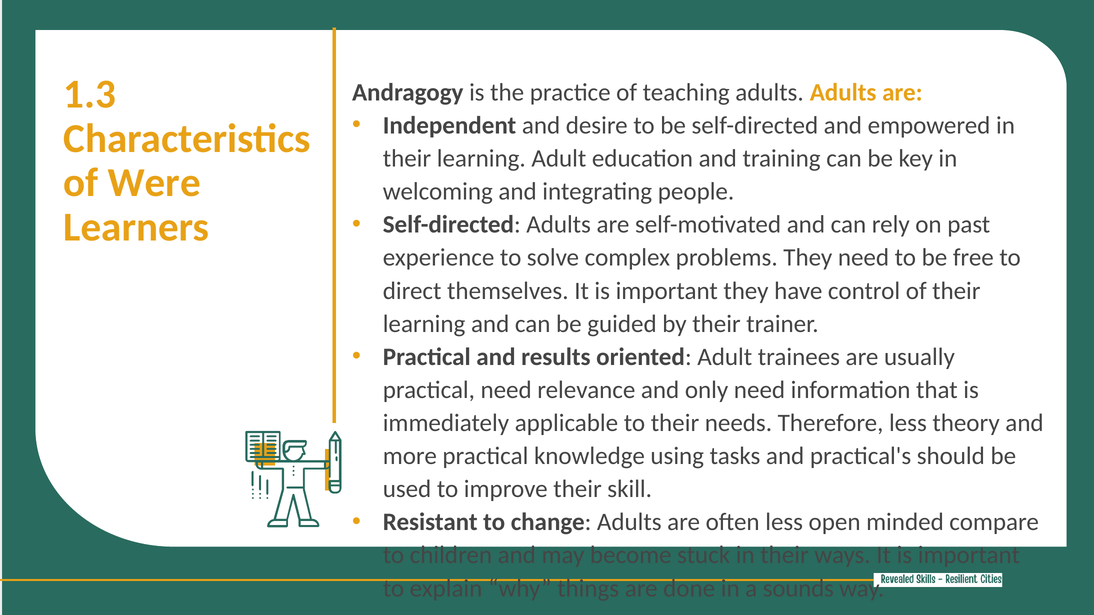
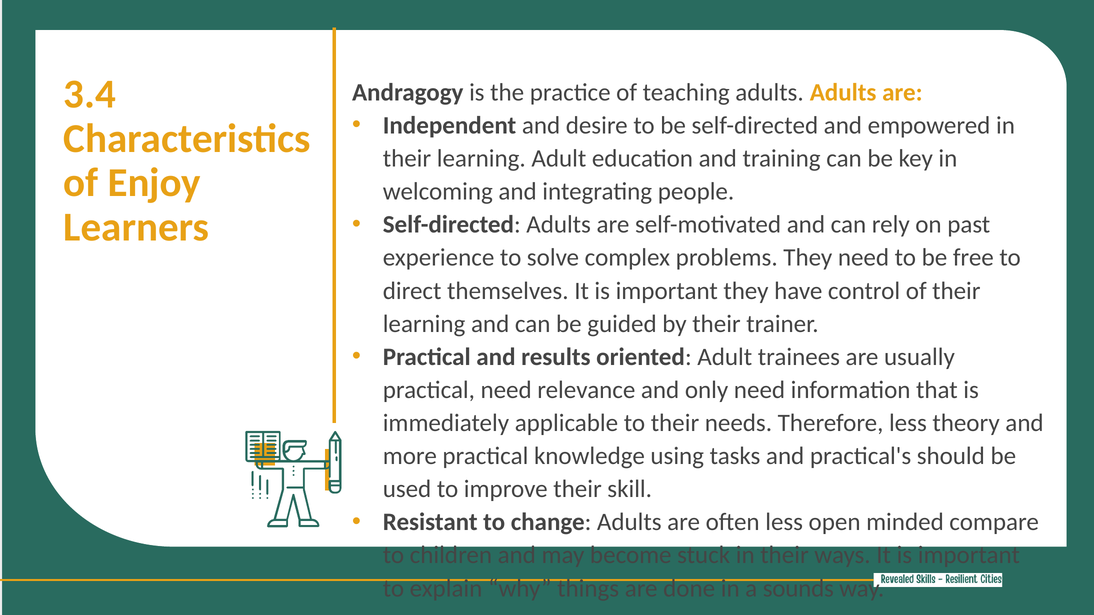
1.3: 1.3 -> 3.4 (90, 94)
Were: Were -> Enjoy (154, 183)
